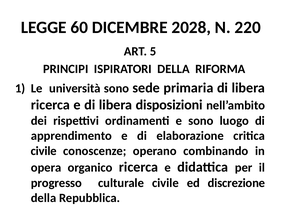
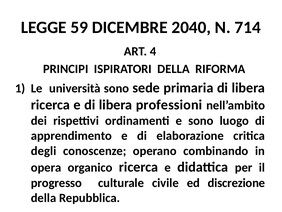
60: 60 -> 59 (79, 27)
2028: 2028 -> 2040 (191, 27)
220: 220 -> 714 (248, 27)
5: 5 -> 4 (153, 51)
disposizioni: disposizioni -> professioni (169, 105)
civile: civile -> degli (44, 151)
